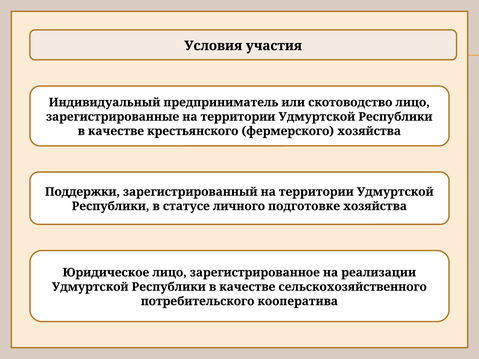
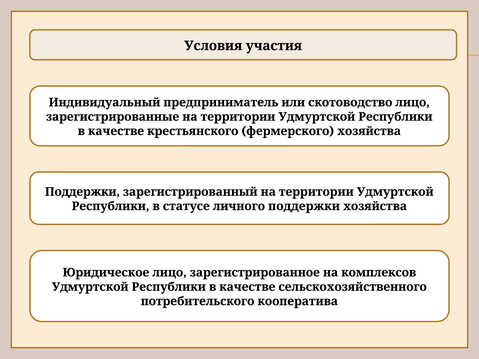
личного подготовке: подготовке -> поддержки (304, 206)
реализации: реализации -> комплексов (379, 273)
